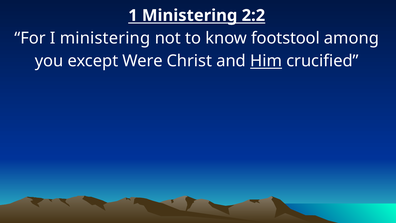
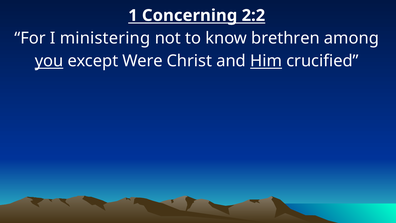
1 Ministering: Ministering -> Concerning (190, 15)
footstool: footstool -> brethren (285, 38)
you underline: none -> present (49, 61)
